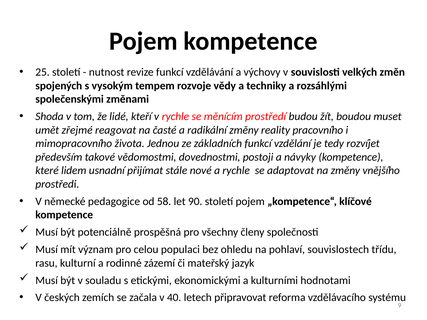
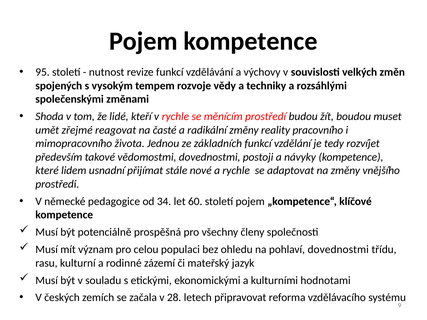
25: 25 -> 95 (43, 72)
58: 58 -> 34 (164, 202)
90: 90 -> 60 (195, 202)
pohlaví souvislostech: souvislostech -> dovednostmi (338, 250)
40: 40 -> 28 (174, 298)
